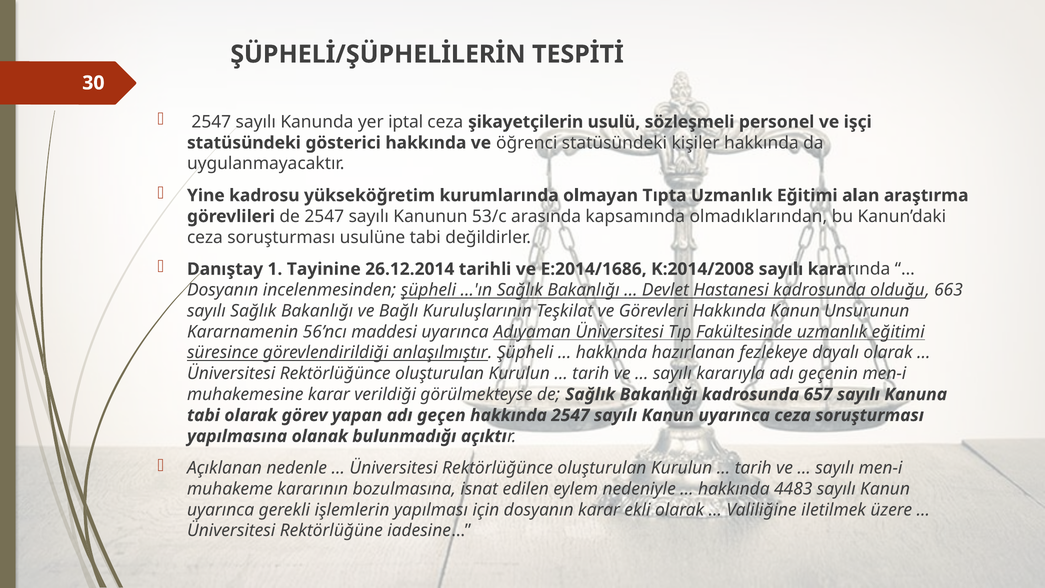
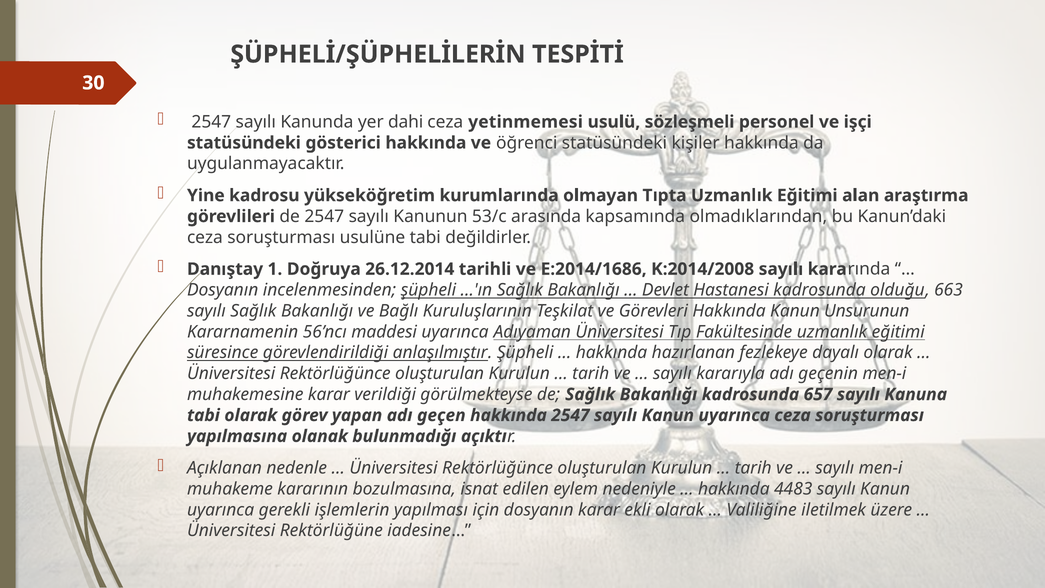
iptal: iptal -> dahi (406, 122)
şikayetçilerin: şikayetçilerin -> yetinmemesi (526, 122)
Tayinine: Tayinine -> Doğruya (324, 269)
